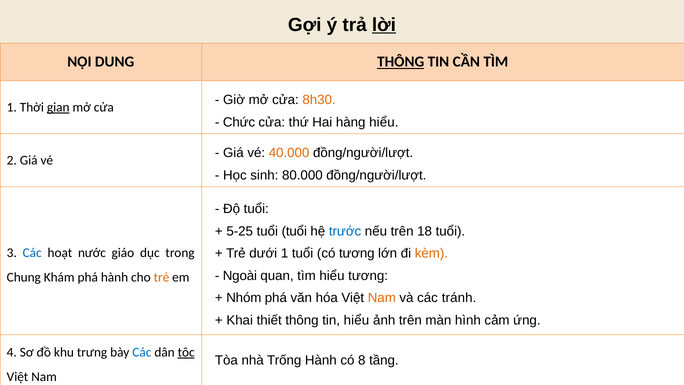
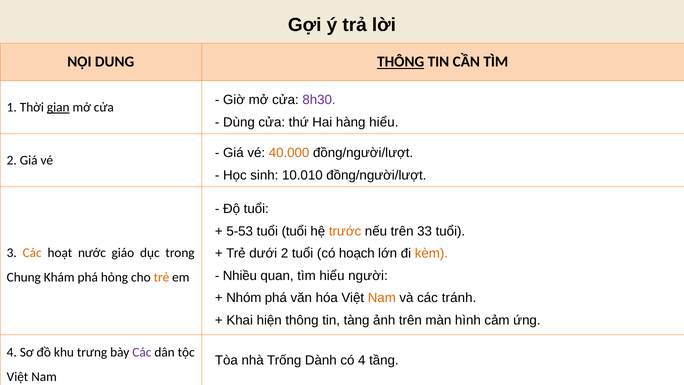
lời underline: present -> none (384, 25)
8h30 colour: orange -> purple (319, 100)
Chức: Chức -> Dùng (239, 122)
80.000: 80.000 -> 10.010 (302, 175)
5-25: 5-25 -> 5-53 (240, 231)
trước colour: blue -> orange (345, 231)
18: 18 -> 33 (425, 231)
Các colour: blue -> orange (32, 253)
dưới 1: 1 -> 2 (285, 253)
có tương: tương -> hoạch (357, 253)
Ngoài: Ngoài -> Nhiều (240, 276)
hiểu tương: tương -> người (368, 276)
phá hành: hành -> hỏng (115, 277)
thiết: thiết -> hiện (269, 320)
tin hiểu: hiểu -> tàng (357, 320)
Các colour: blue -> purple (142, 352)
tộc underline: present -> none (186, 352)
Trống Hành: Hành -> Dành (321, 360)
có 8: 8 -> 4 (362, 360)
